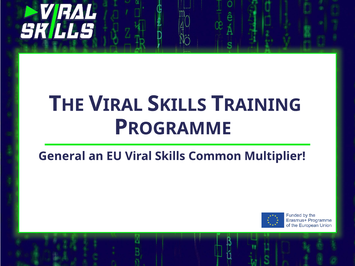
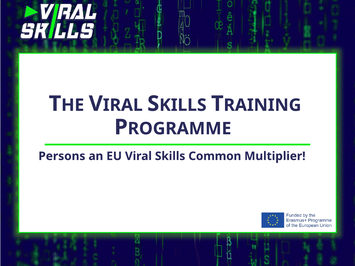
General: General -> Persons (62, 156)
